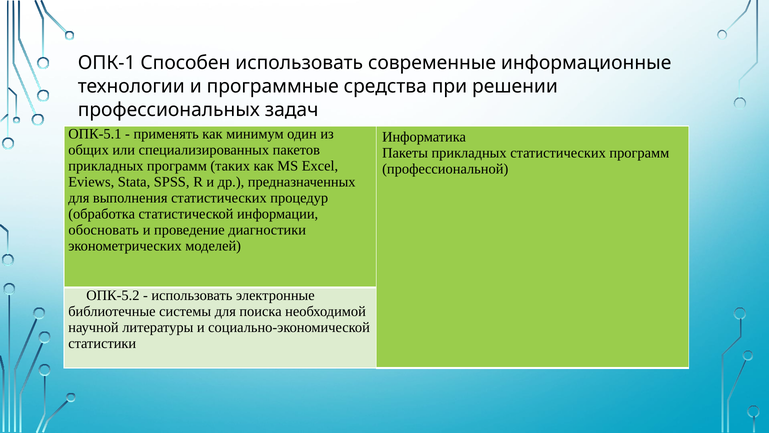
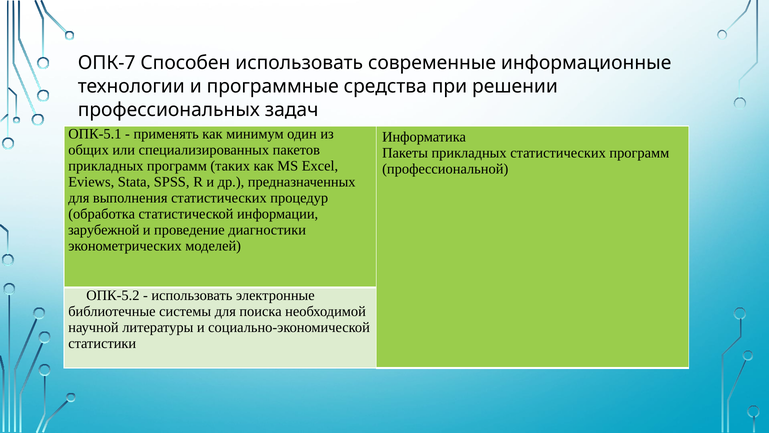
ОПК-1: ОПК-1 -> ОПК-7 (107, 63)
обосновать: обосновать -> зарубежной (104, 230)
